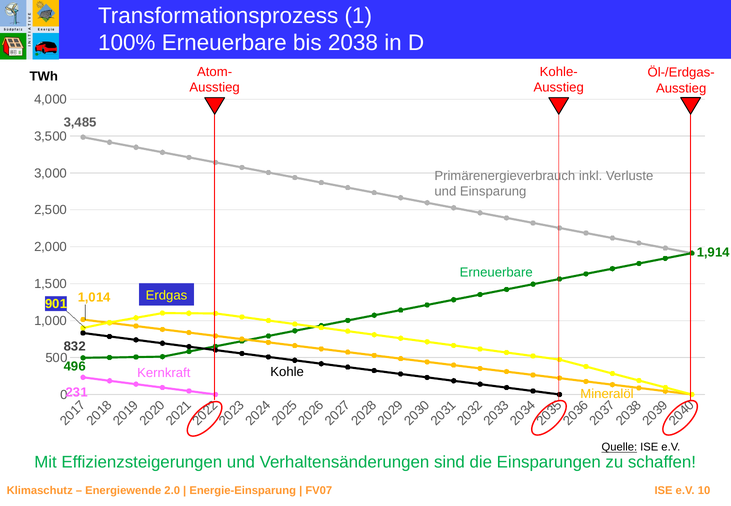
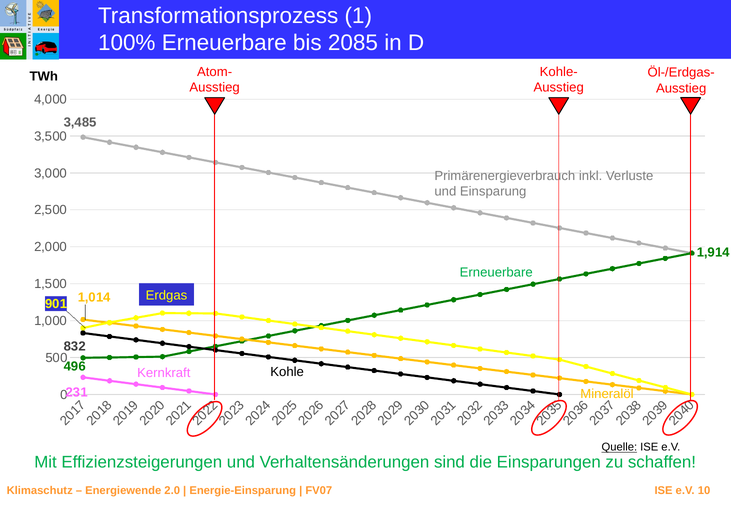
2038: 2038 -> 2085 (353, 43)
